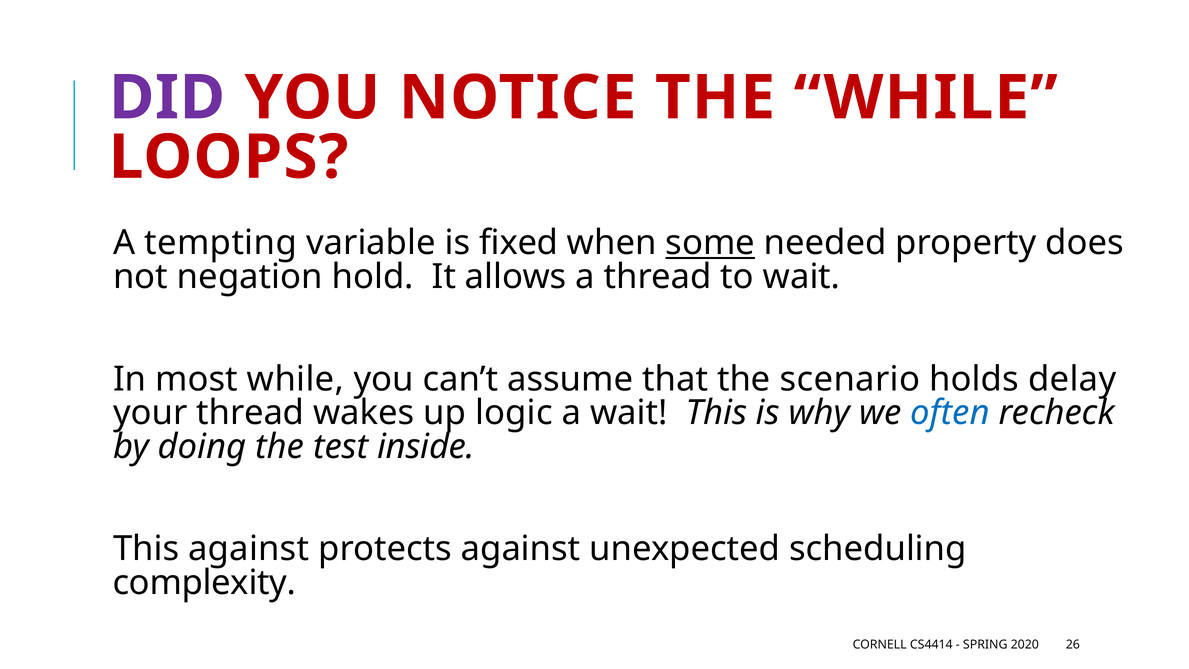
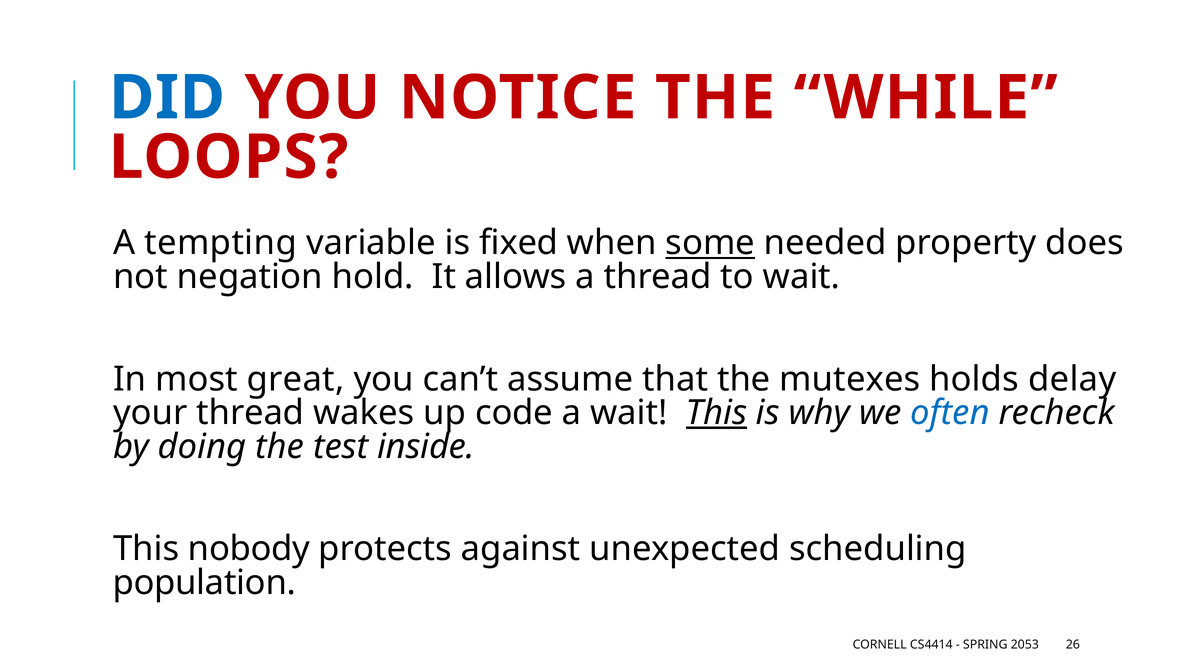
DID colour: purple -> blue (167, 98)
most while: while -> great (296, 379)
scenario: scenario -> mutexes (850, 379)
logic: logic -> code (514, 413)
This underline: none -> present (716, 413)
This against: against -> nobody (249, 549)
complexity: complexity -> population (204, 583)
2020: 2020 -> 2053 (1025, 644)
